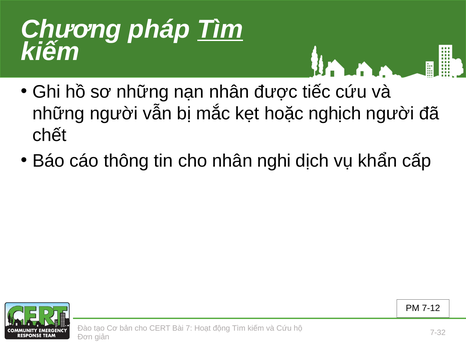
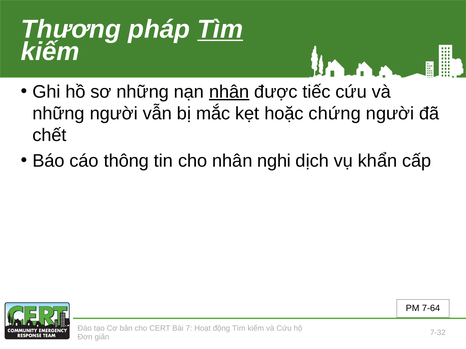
Chương: Chương -> Thương (71, 29)
nhân underline: none -> present (229, 92)
nghịch: nghịch -> chứng (335, 114)
7-12: 7-12 -> 7-64 (431, 309)
